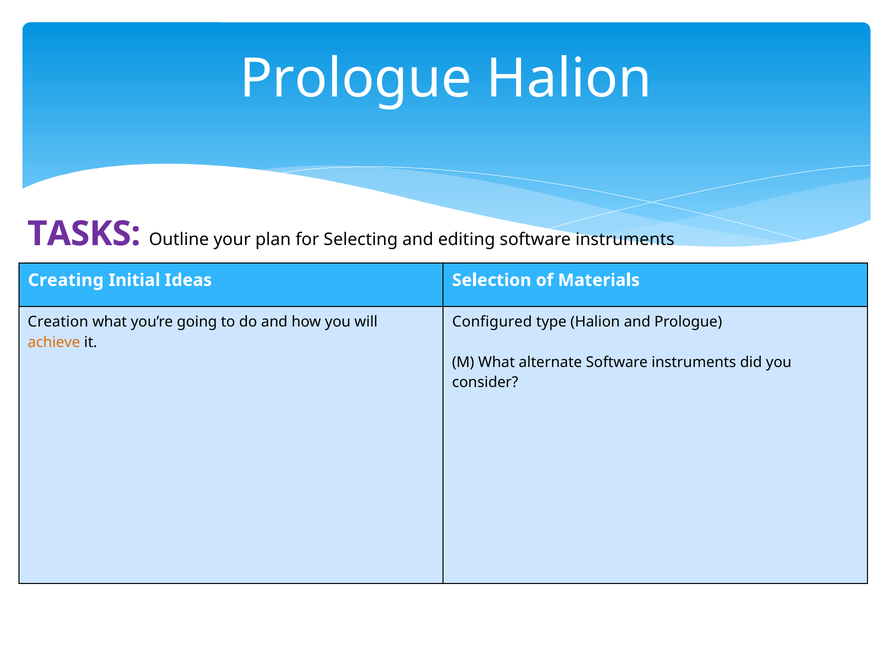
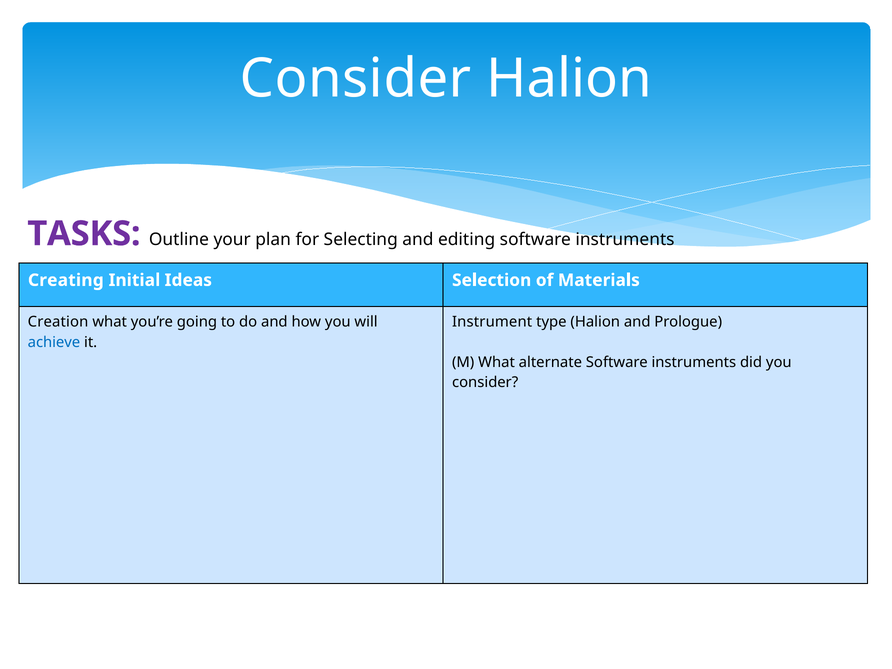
Prologue: Prologue -> Consider (356, 79)
Configured: Configured -> Instrument (492, 322)
achieve colour: orange -> blue (54, 342)
